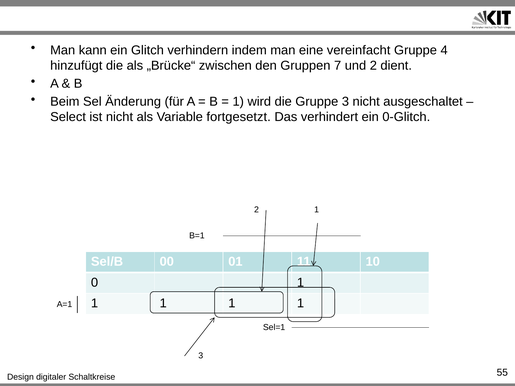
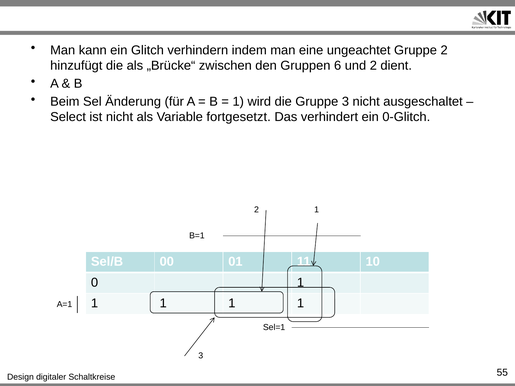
vereinfacht: vereinfacht -> ungeachtet (359, 50)
Gruppe 4: 4 -> 2 (444, 50)
7: 7 -> 6 (338, 66)
